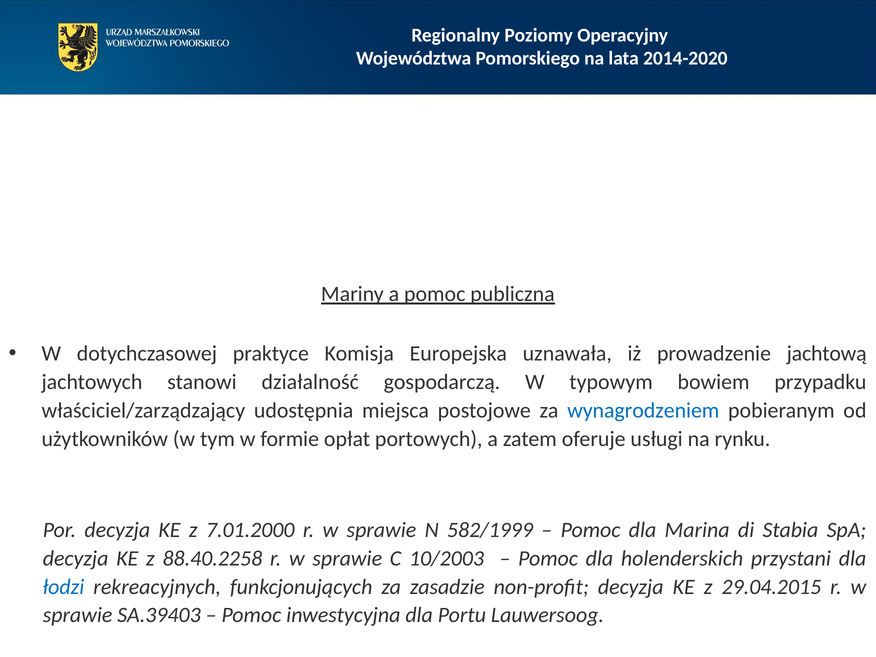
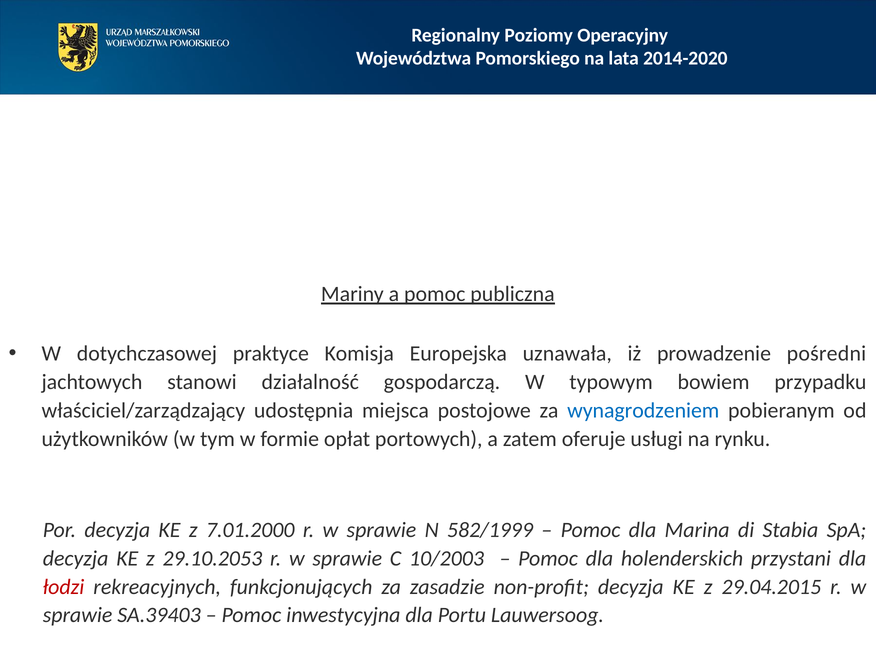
jachtową: jachtową -> pośredni (826, 354)
88.40.2258: 88.40.2258 -> 29.10.2053 (212, 559)
łodzi colour: blue -> red (64, 587)
